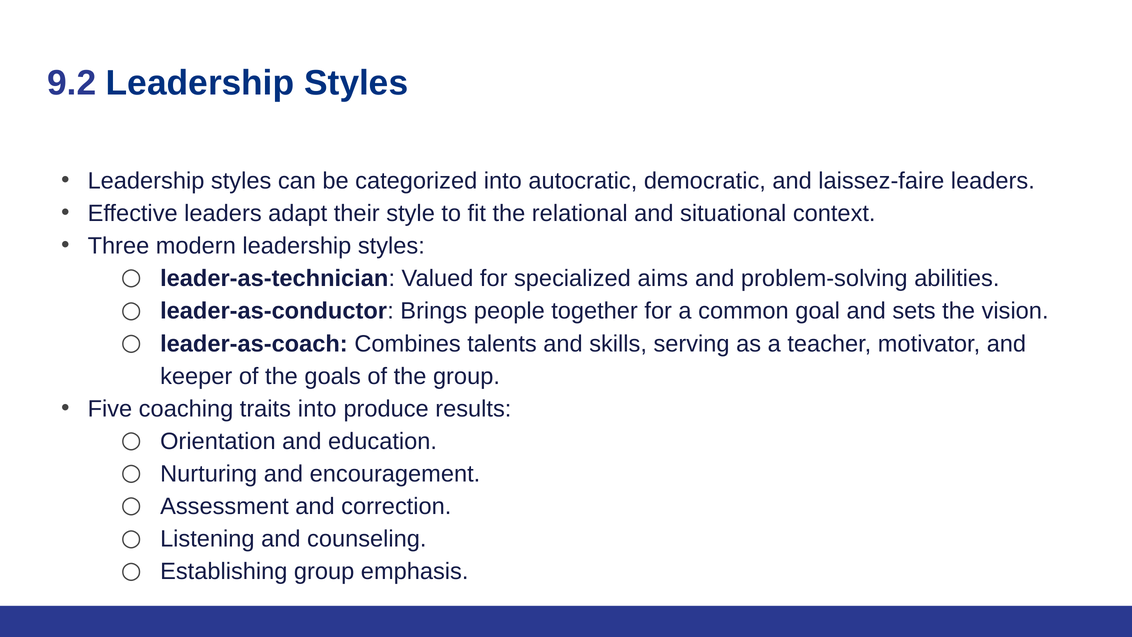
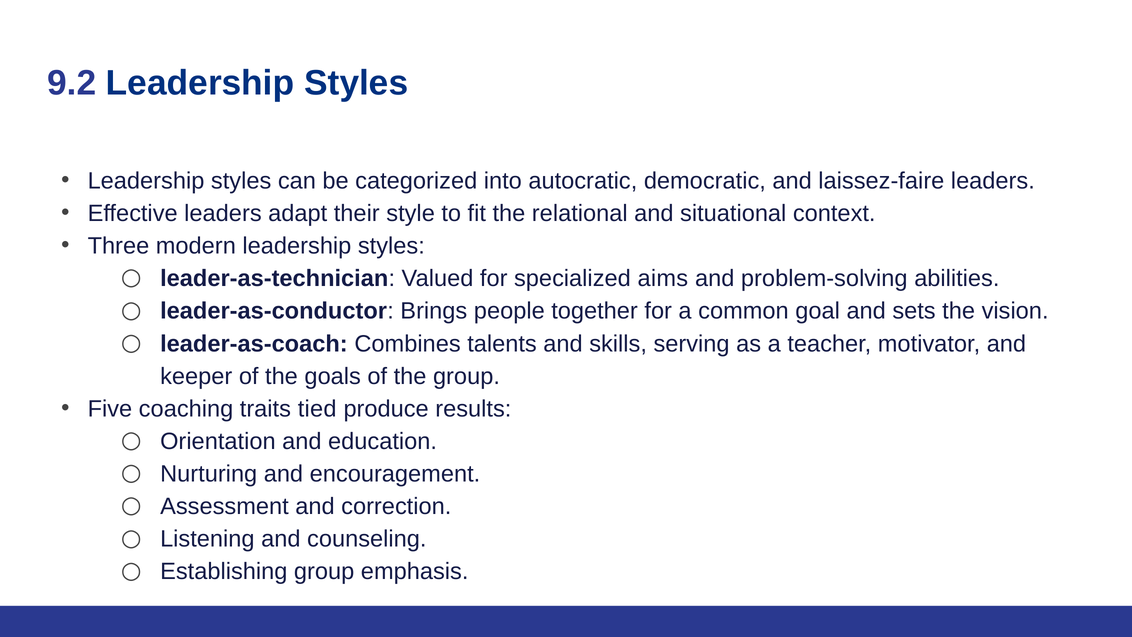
traits into: into -> tied (317, 409)
